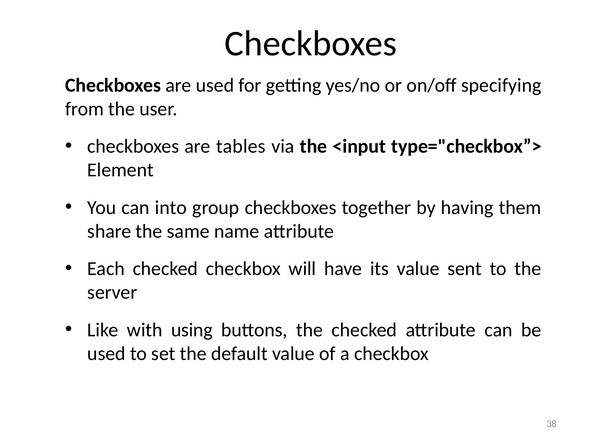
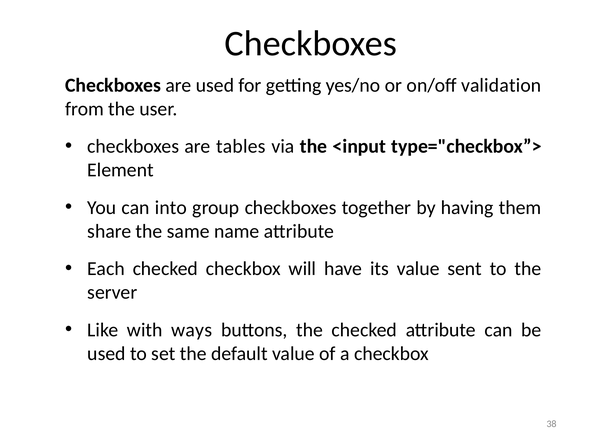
specifying: specifying -> validation (501, 85)
using: using -> ways (192, 330)
